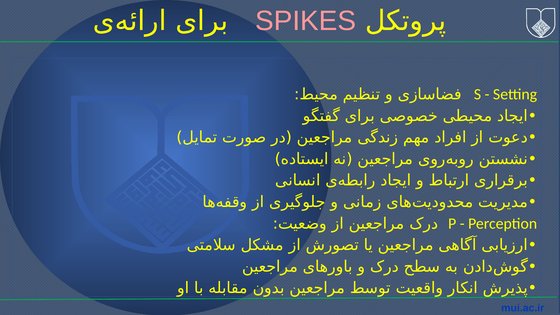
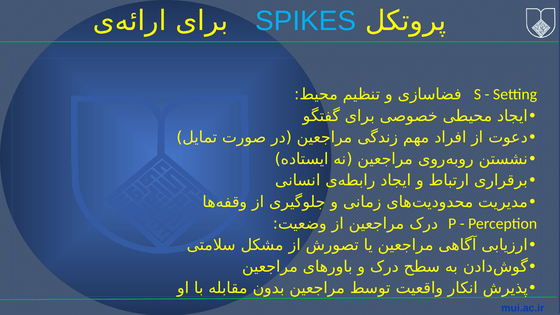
SPIKES colour: pink -> light blue (306, 21)
